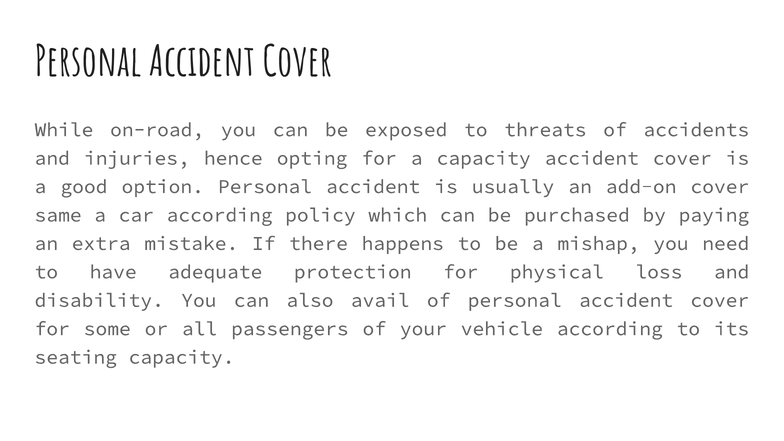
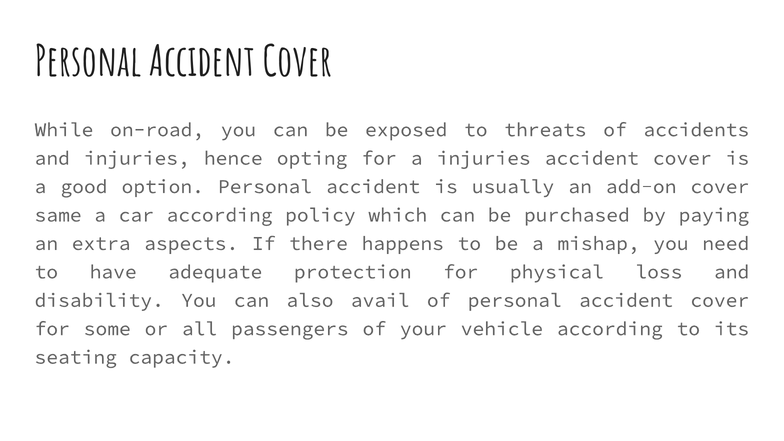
a capacity: capacity -> injuries (484, 158)
mistake: mistake -> aspects (191, 243)
